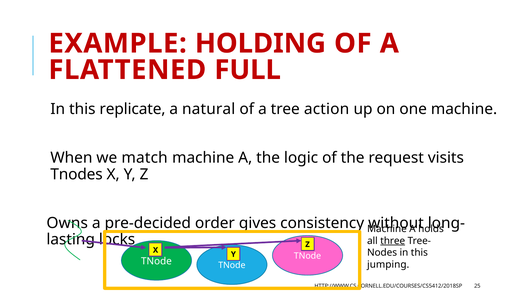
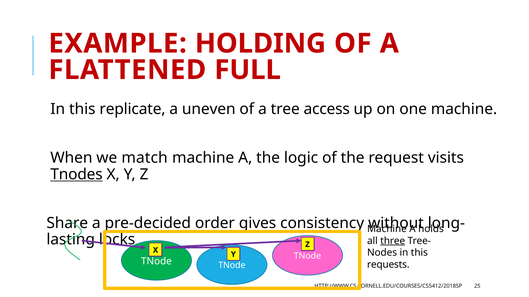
natural: natural -> uneven (209, 109)
action: action -> access (327, 109)
Tnodes underline: none -> present (77, 175)
Owns: Owns -> Share (67, 223)
jumping: jumping -> requests (388, 265)
